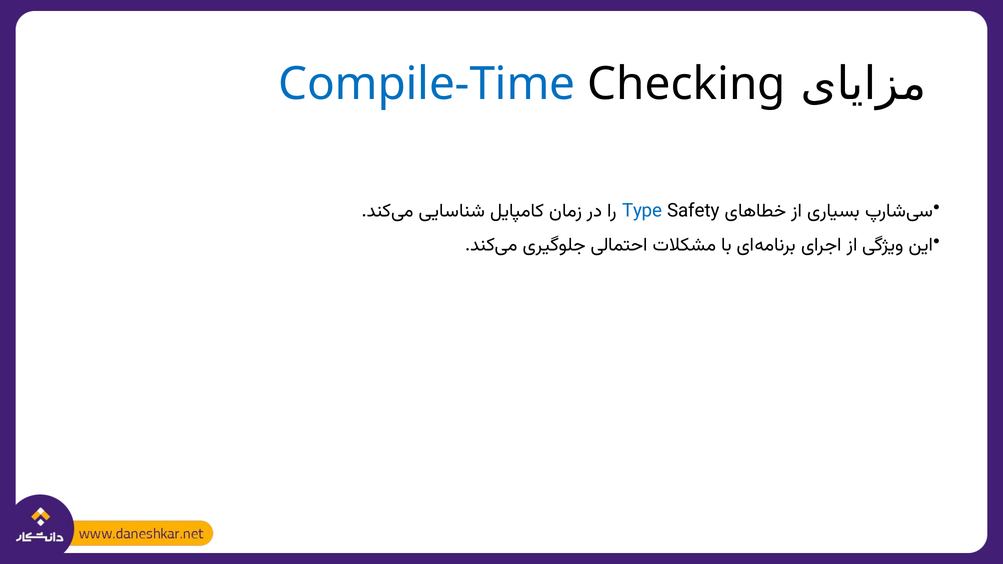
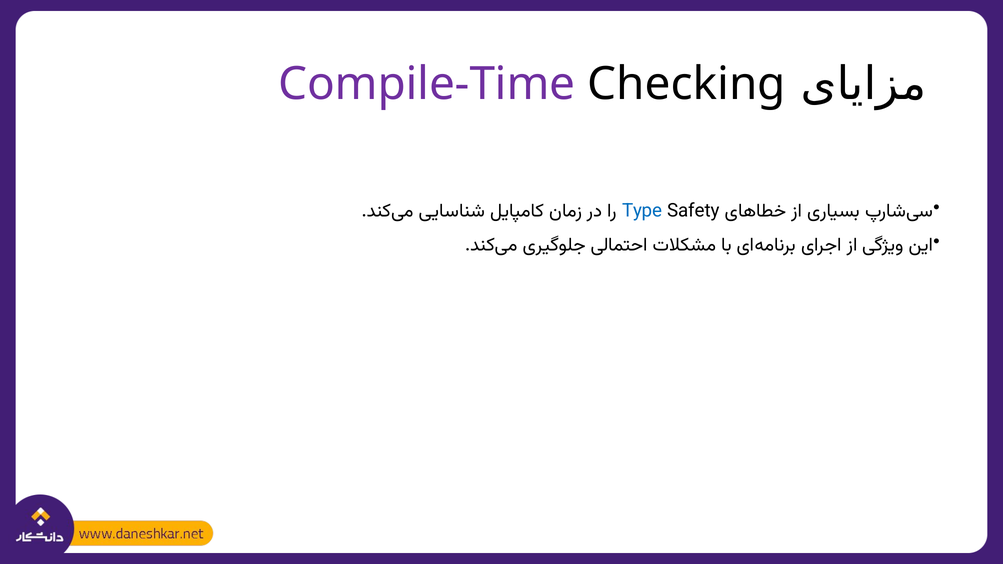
Compile-Time colour: blue -> purple (427, 84)
